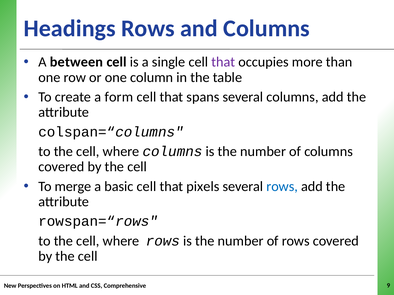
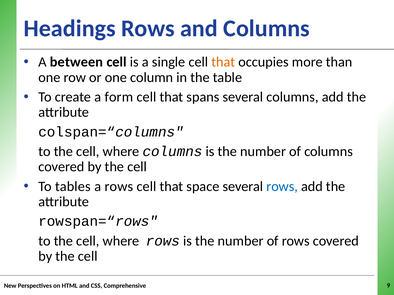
that colour: purple -> orange (223, 62)
merge: merge -> tables (73, 187)
a basic: basic -> rows (119, 187)
pixels: pixels -> space (203, 187)
